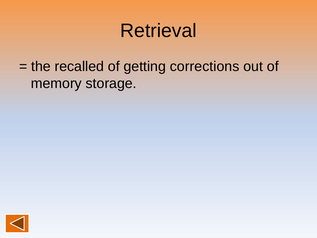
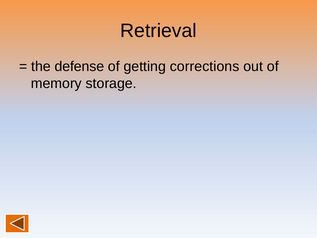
recalled: recalled -> defense (79, 67)
